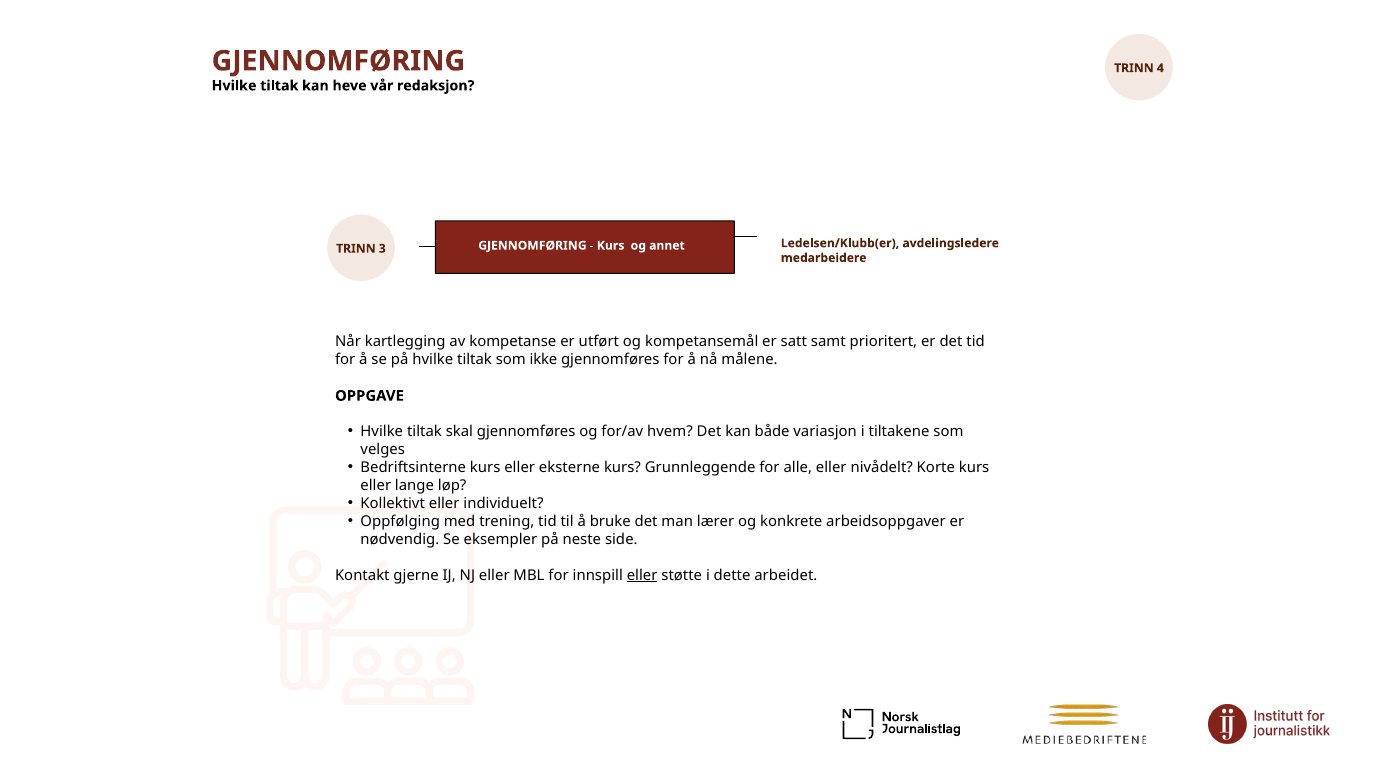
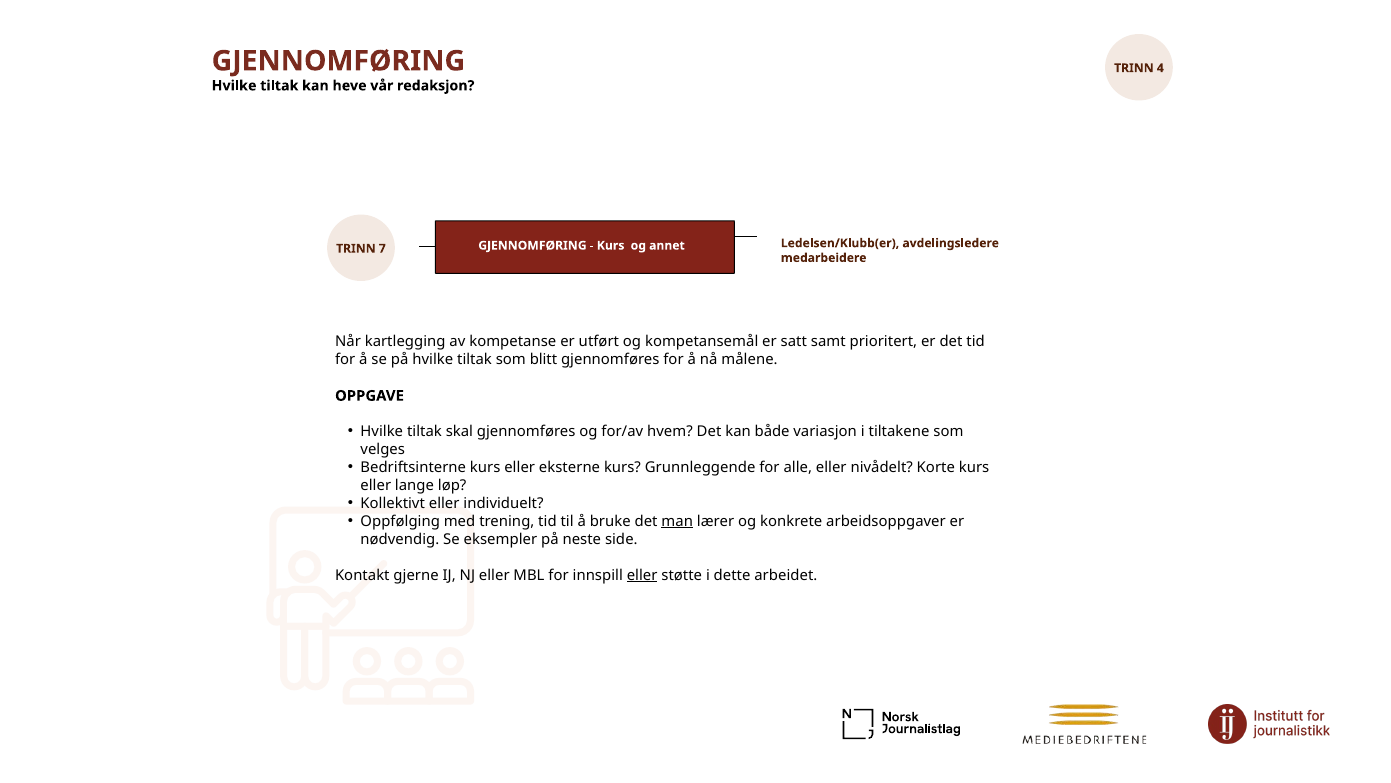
3: 3 -> 7 (382, 248)
ikke: ikke -> blitt (543, 360)
man underline: none -> present (677, 521)
